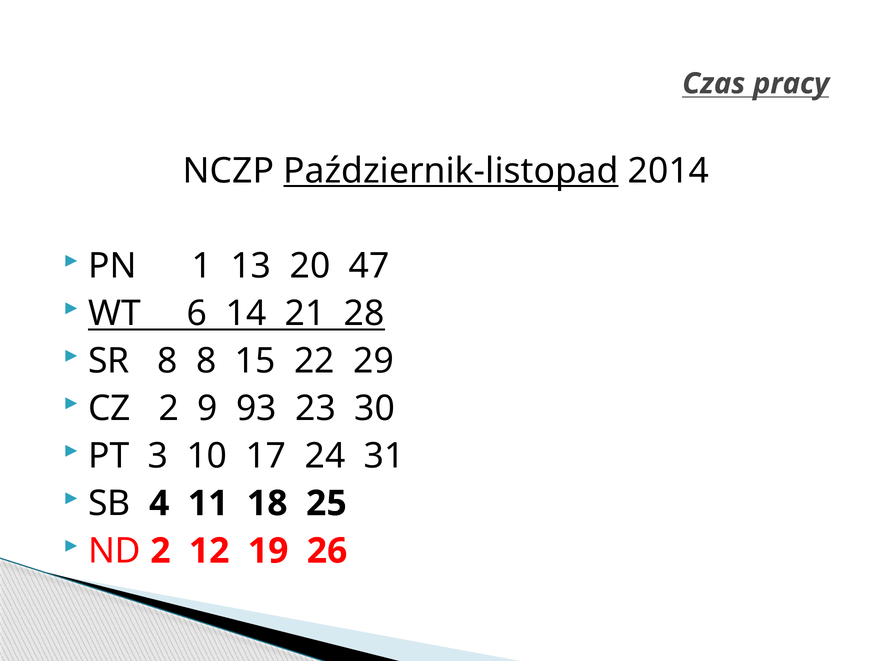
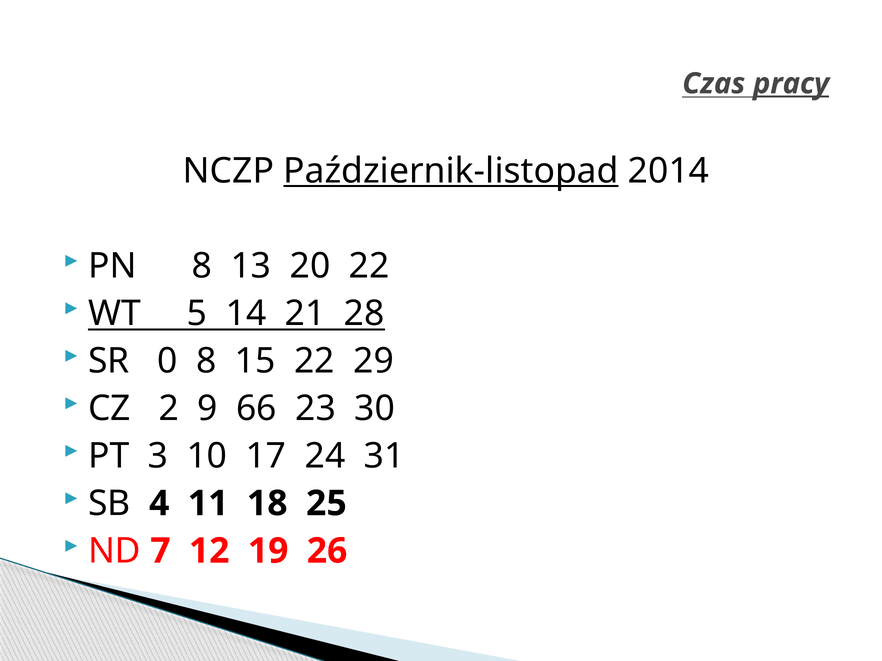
pracy underline: none -> present (791, 84)
PN 1: 1 -> 8 (202, 266)
20 47: 47 -> 22 (369, 266)
6: 6 -> 5 (197, 314)
SR 8: 8 -> 0 (167, 361)
93: 93 -> 66 (256, 409)
ND 2: 2 -> 7 (160, 551)
